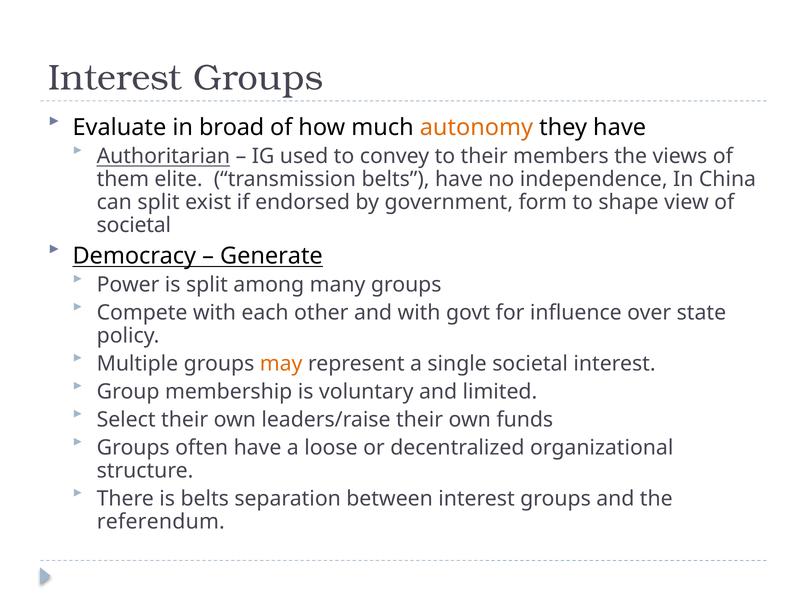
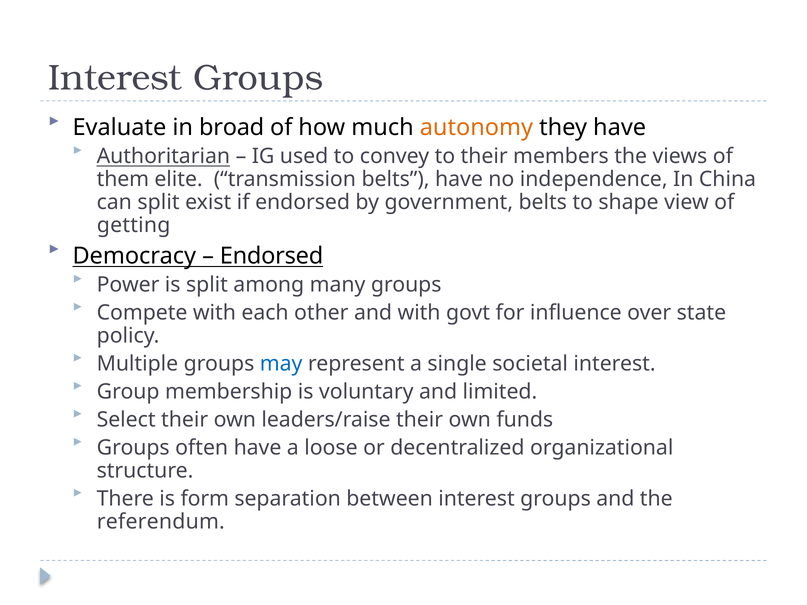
government form: form -> belts (543, 202)
societal: societal -> getting (134, 225)
Generate: Generate -> Endorsed (272, 256)
may colour: orange -> blue (281, 364)
is belts: belts -> form (205, 499)
